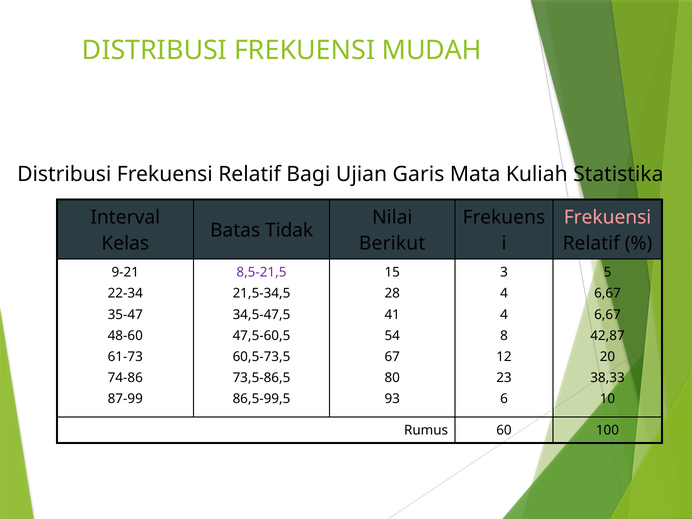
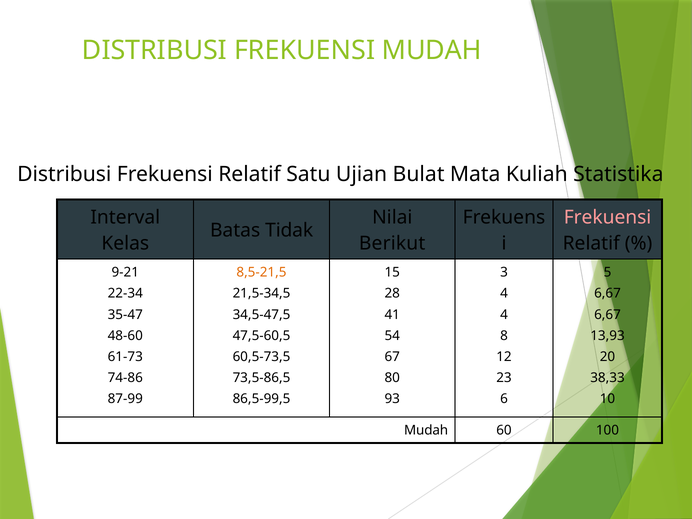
Bagi: Bagi -> Satu (308, 174)
Garis: Garis -> Bulat (419, 174)
8,5-21,5 colour: purple -> orange (261, 273)
42,87: 42,87 -> 13,93 (608, 336)
Rumus: Rumus -> Mudah (426, 430)
